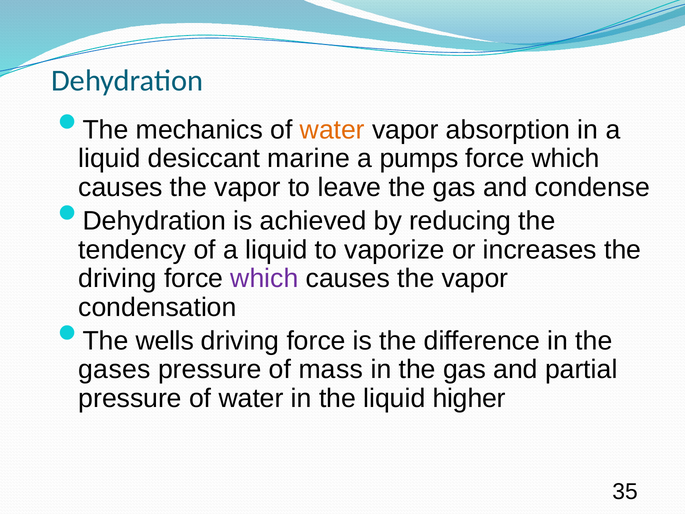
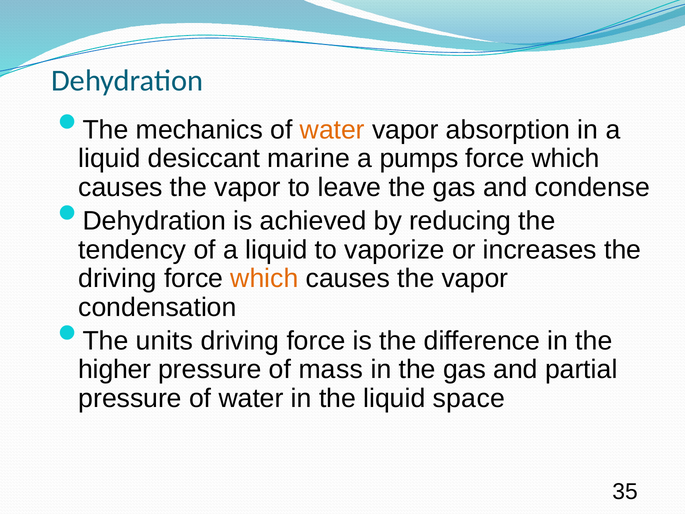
which colour: purple -> orange (264, 278)
wells: wells -> units (165, 341)
gases: gases -> higher (115, 369)
higher: higher -> space (469, 398)
